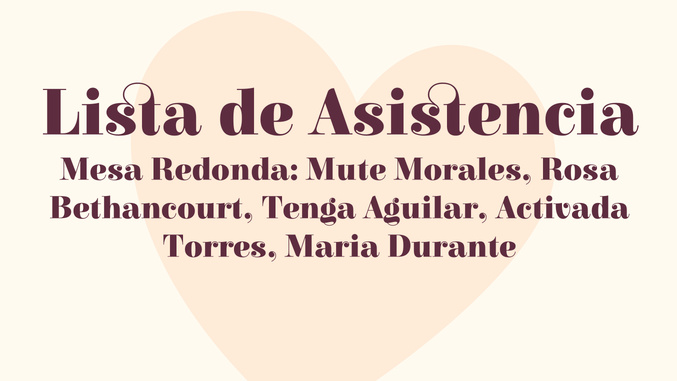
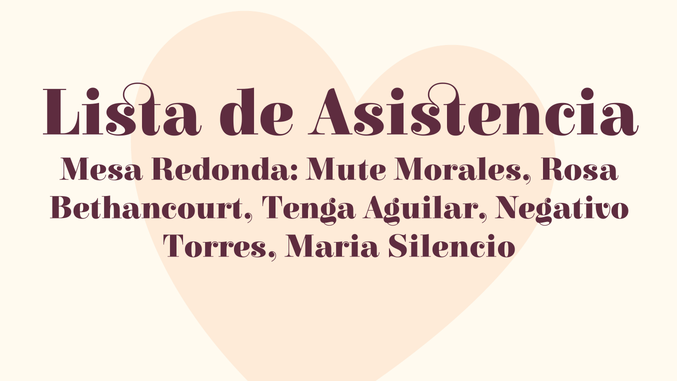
Activada: Activada -> Negativo (563, 208)
Durante: Durante -> Silencio (452, 247)
